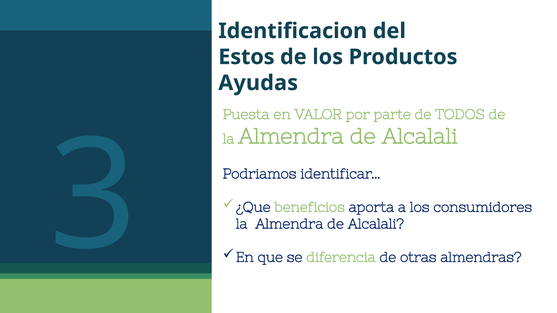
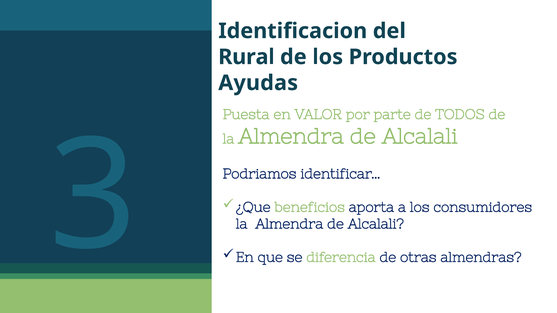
Estos: Estos -> Rural (246, 57)
